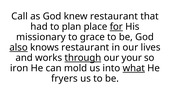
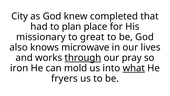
Call: Call -> City (20, 16)
knew restaurant: restaurant -> completed (114, 16)
for underline: present -> none (116, 27)
grace: grace -> great (92, 37)
also underline: present -> none (19, 47)
knows restaurant: restaurant -> microwave (85, 47)
your: your -> pray (132, 58)
